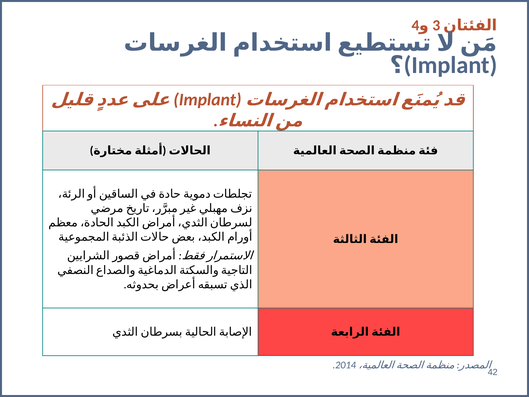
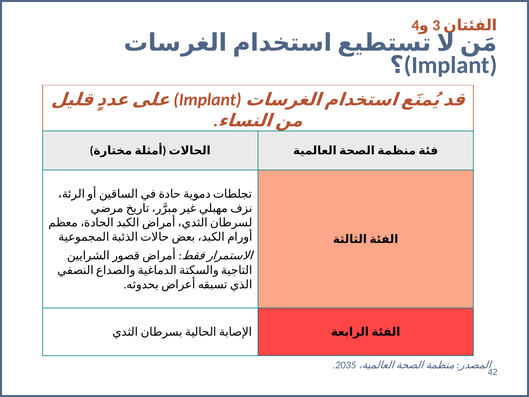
2014: 2014 -> 2035 (346, 365)
